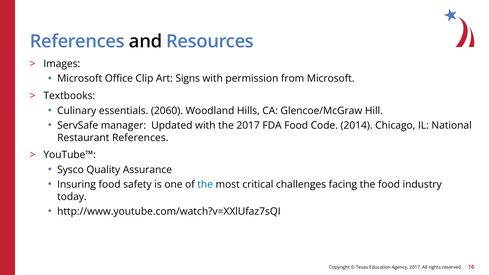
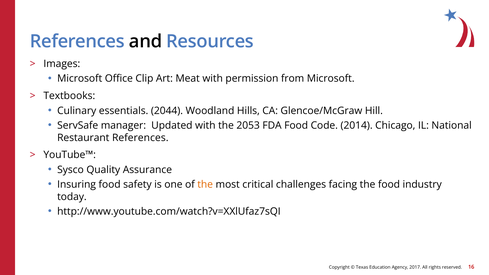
Signs: Signs -> Meat (188, 79)
2060: 2060 -> 2044 (167, 111)
the 2017: 2017 -> 2053 (248, 125)
the colour: blue -> orange (205, 185)
